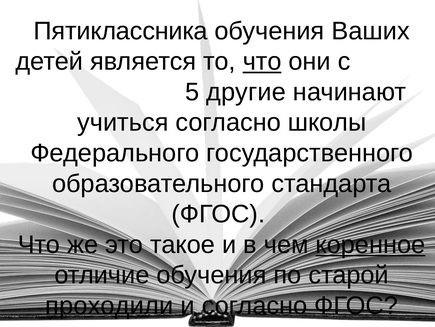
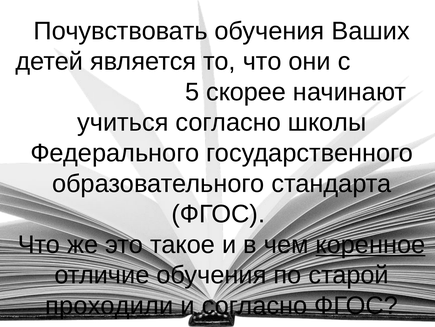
Пятиклассника: Пятиклассника -> Почувствовать (121, 31)
что underline: present -> none (262, 61)
другие: другие -> скорее (246, 92)
